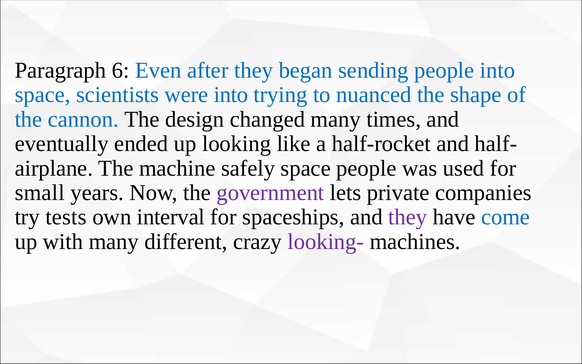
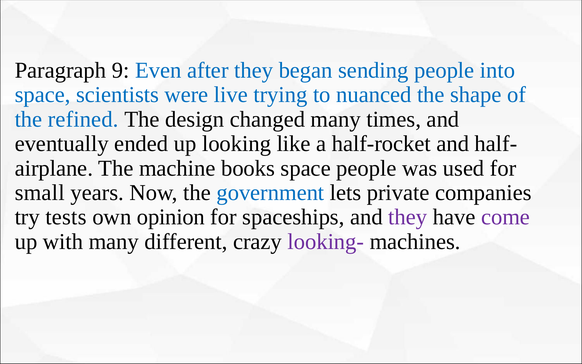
6: 6 -> 9 (121, 70)
were into: into -> live (231, 95)
cannon: cannon -> refined (83, 119)
safely: safely -> books (248, 168)
government colour: purple -> blue (270, 193)
interval: interval -> opinion (171, 217)
come colour: blue -> purple (506, 217)
